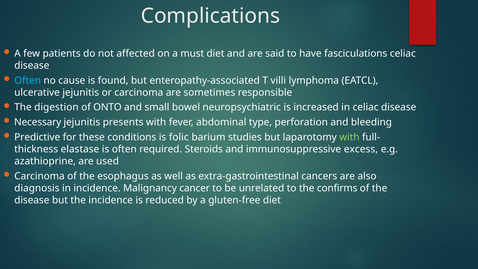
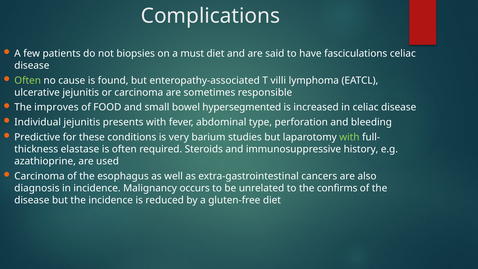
affected: affected -> biopsies (136, 53)
Often colour: light blue -> light green (28, 80)
digestion: digestion -> improves (56, 107)
ONTO: ONTO -> FOOD (107, 107)
neuropsychiatric: neuropsychiatric -> hypersegmented (242, 107)
Necessary: Necessary -> Individual (38, 122)
folic: folic -> very (179, 137)
excess: excess -> history (361, 149)
cancer: cancer -> occurs (195, 188)
